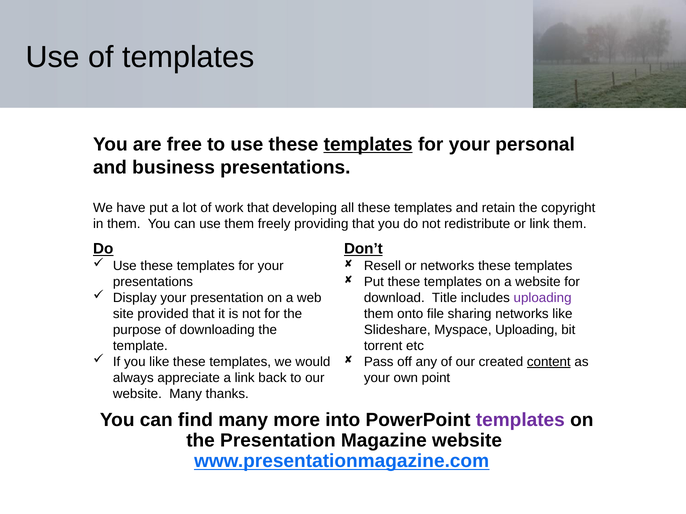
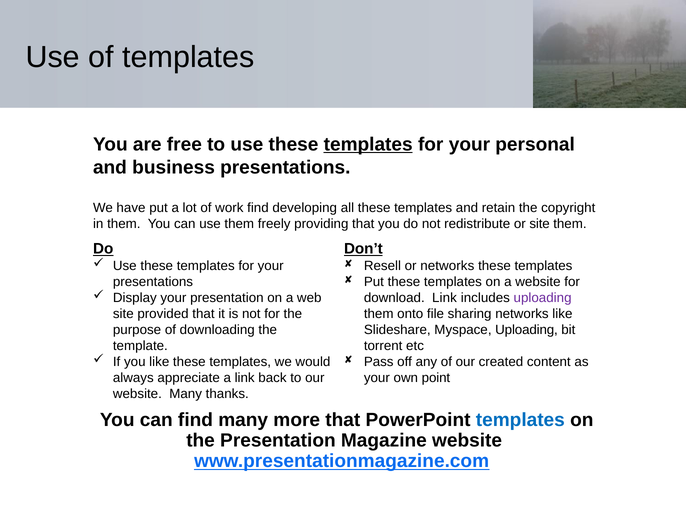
work that: that -> find (258, 208)
or link: link -> site (540, 224)
download Title: Title -> Link (444, 298)
content underline: present -> none (549, 362)
more into: into -> that (343, 420)
templates colour: purple -> blue (520, 420)
